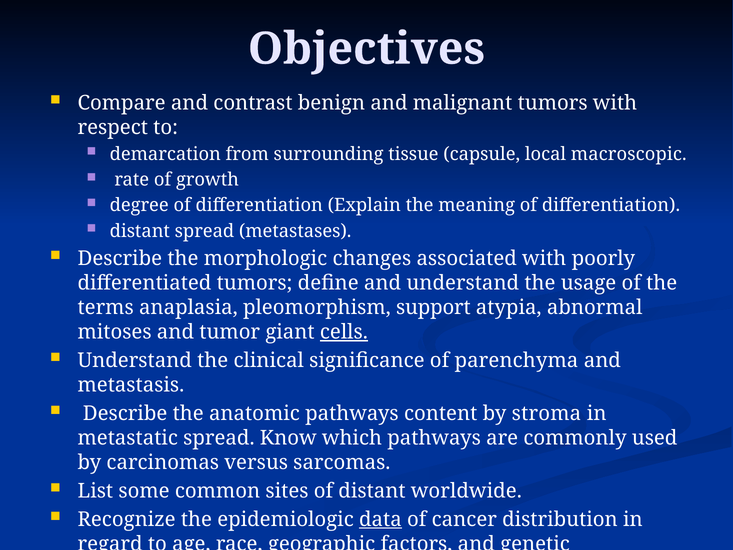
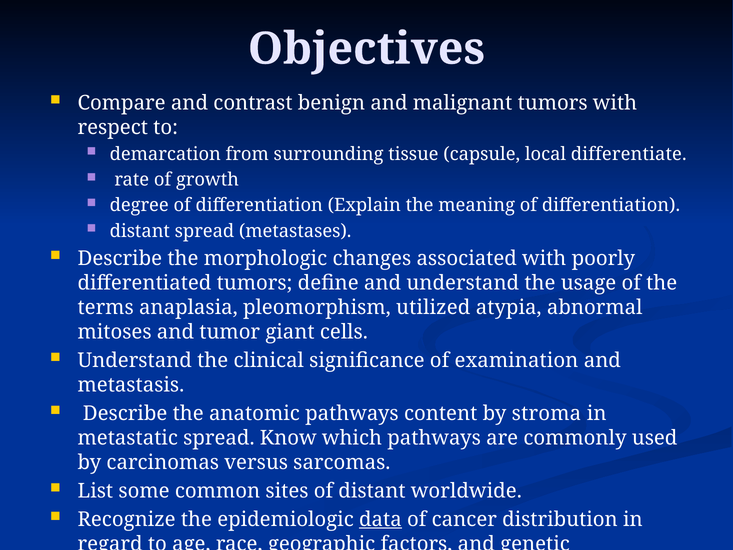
macroscopic: macroscopic -> differentiate (629, 154)
support: support -> utilized (433, 307)
cells underline: present -> none (344, 332)
parenchyma: parenchyma -> examination (516, 360)
